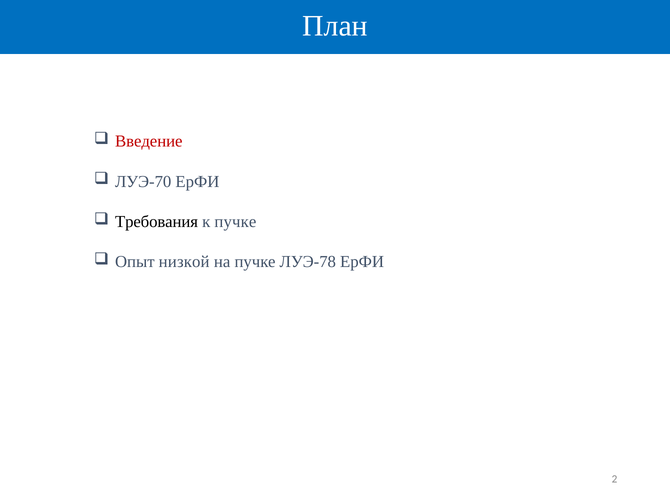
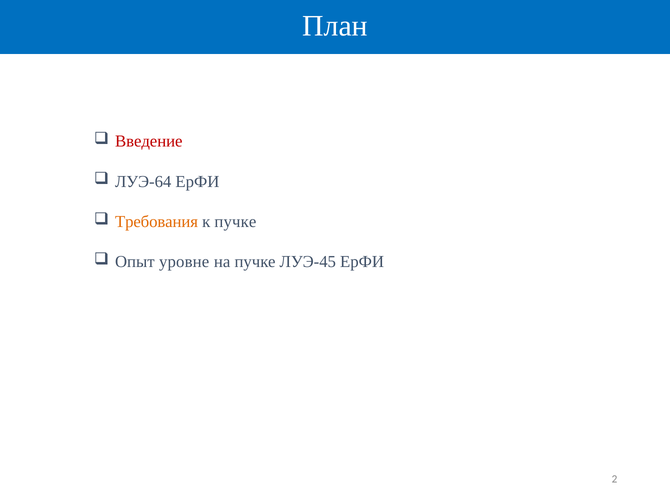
ЛУЭ-70: ЛУЭ-70 -> ЛУЭ-64 (143, 182)
Требования colour: black -> orange (157, 222)
низкой: низкой -> уровне (184, 262)
ЛУЭ-78: ЛУЭ-78 -> ЛУЭ-45 (308, 262)
